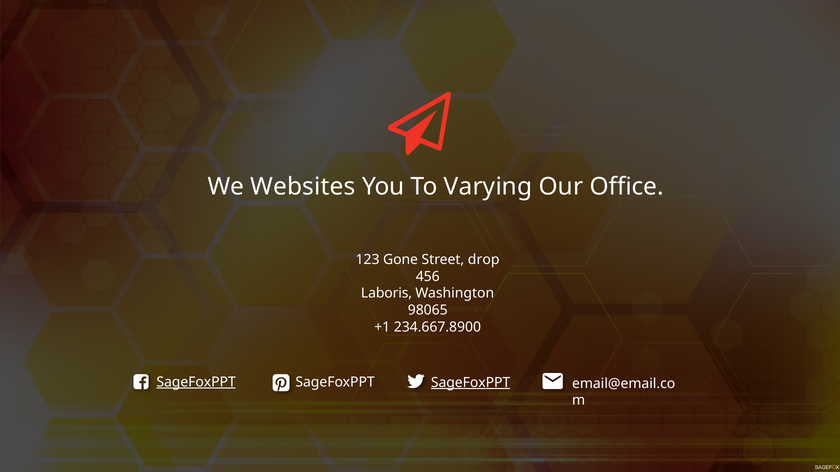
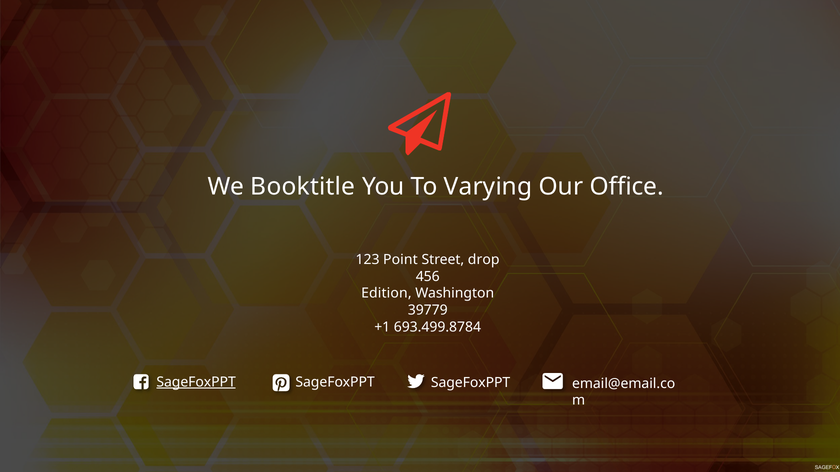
Websites: Websites -> Booktitle (303, 187)
Gone: Gone -> Point (400, 260)
Laboris: Laboris -> Edition (386, 294)
98065: 98065 -> 39779 (428, 310)
234.667.8900: 234.667.8900 -> 693.499.8784 (437, 327)
SageFoxPPT underline: present -> none (471, 383)
